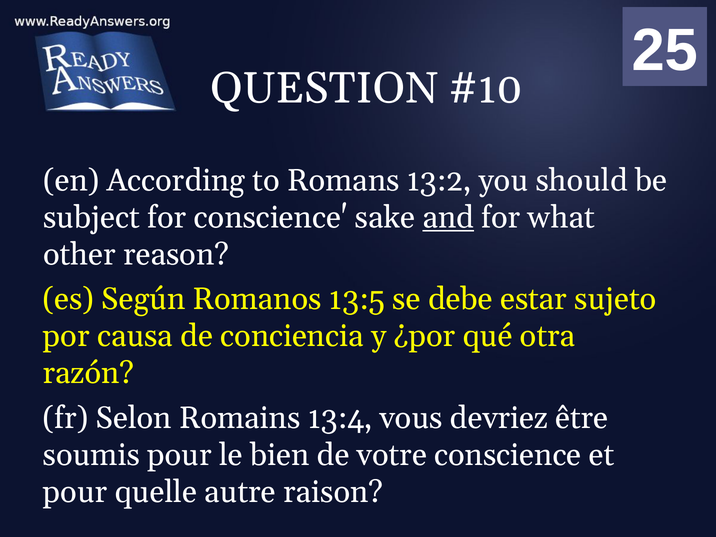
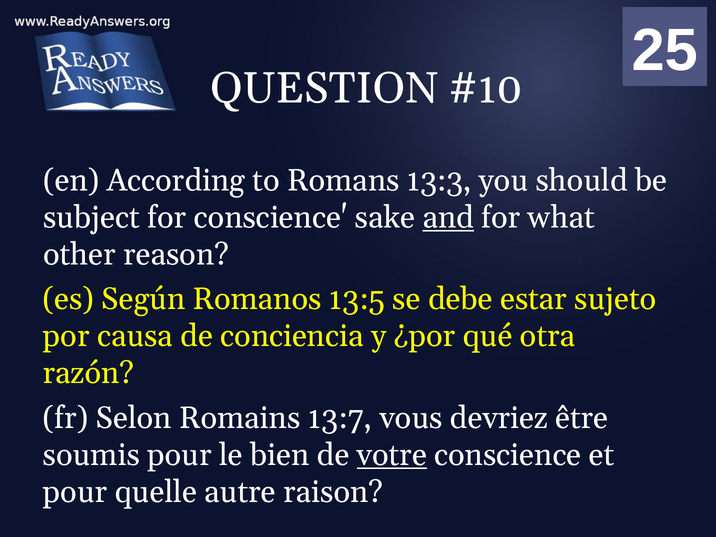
13:2: 13:2 -> 13:3 (439, 180)
13:4: 13:4 -> 13:7 (340, 418)
votre underline: none -> present (392, 455)
